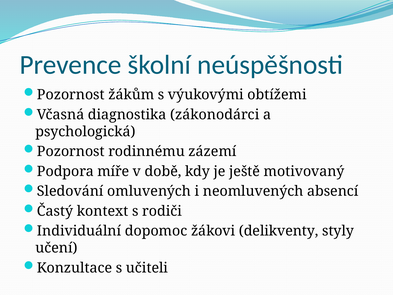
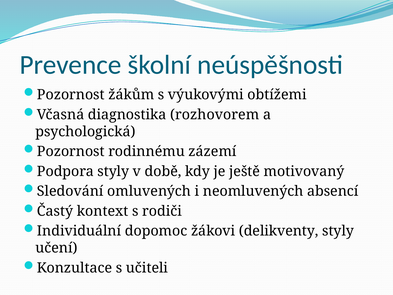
zákonodárci: zákonodárci -> rozhovorem (215, 114)
Podpora míře: míře -> styly (113, 171)
